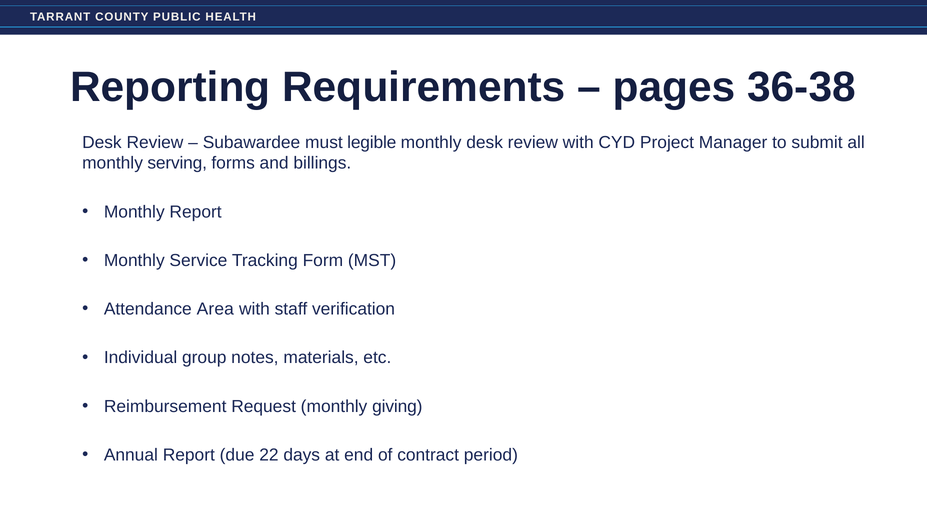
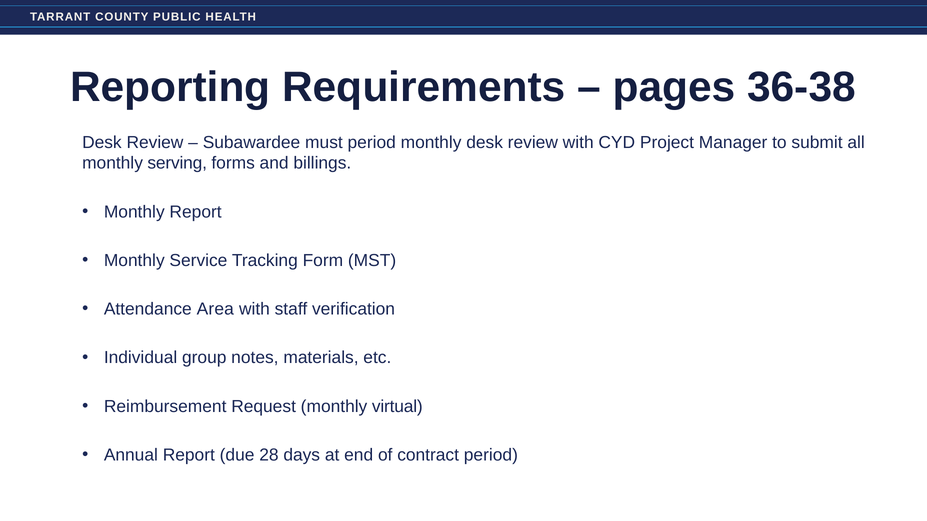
must legible: legible -> period (372, 143)
giving: giving -> virtual (397, 407)
22: 22 -> 28 (269, 455)
